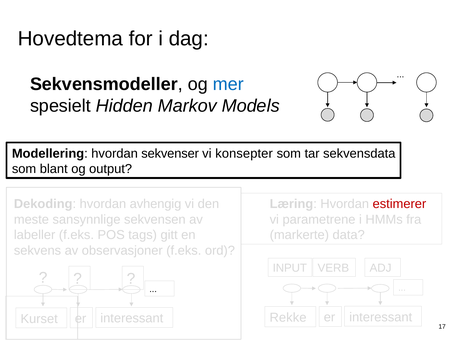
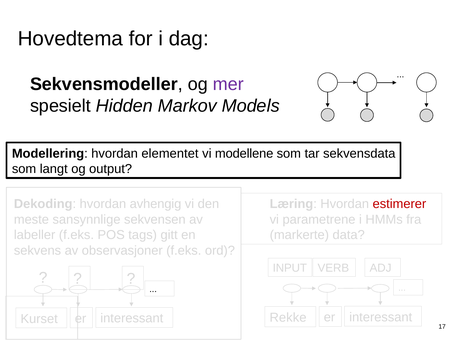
mer colour: blue -> purple (228, 84)
sekvenser: sekvenser -> elementet (170, 153)
konsepter: konsepter -> modellene (244, 153)
blant: blant -> langt (54, 169)
